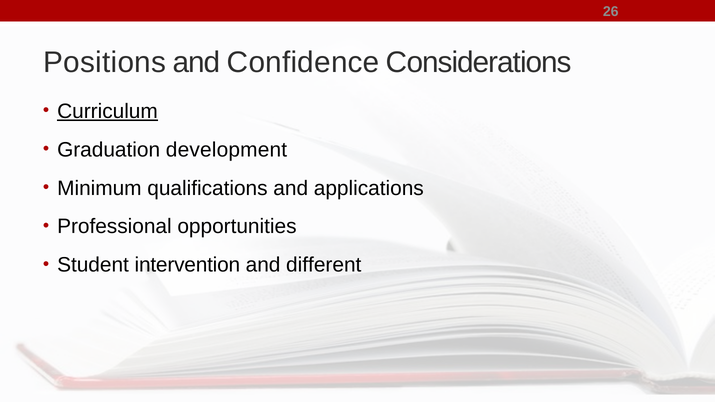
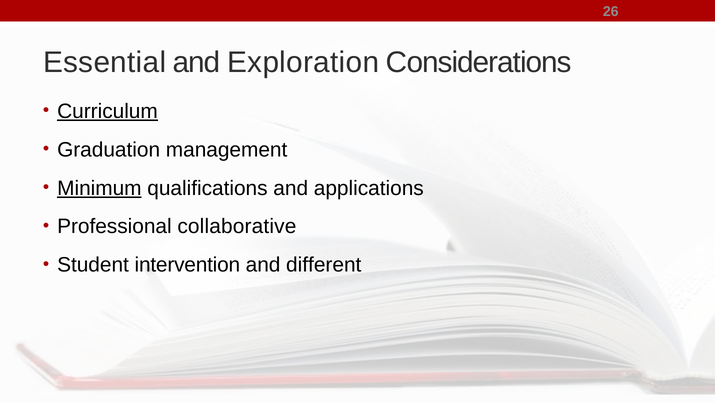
Positions: Positions -> Essential (105, 62)
Confidence: Confidence -> Exploration (303, 62)
development: development -> management (227, 150)
Minimum underline: none -> present (99, 188)
opportunities: opportunities -> collaborative (237, 227)
